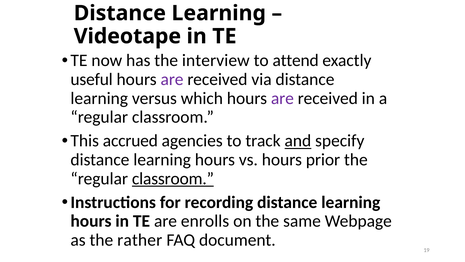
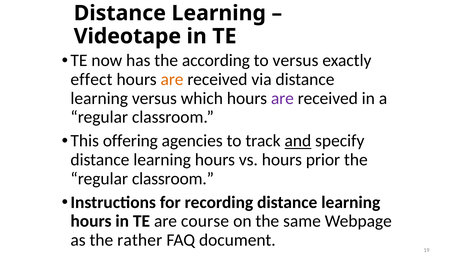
interview: interview -> according (216, 60)
to attend: attend -> versus (295, 60)
useful: useful -> effect (91, 79)
are colour: purple -> orange (172, 79)
accrued: accrued -> offering (130, 141)
classroom underline: present -> none (173, 178)
enrolls: enrolls -> course (205, 221)
